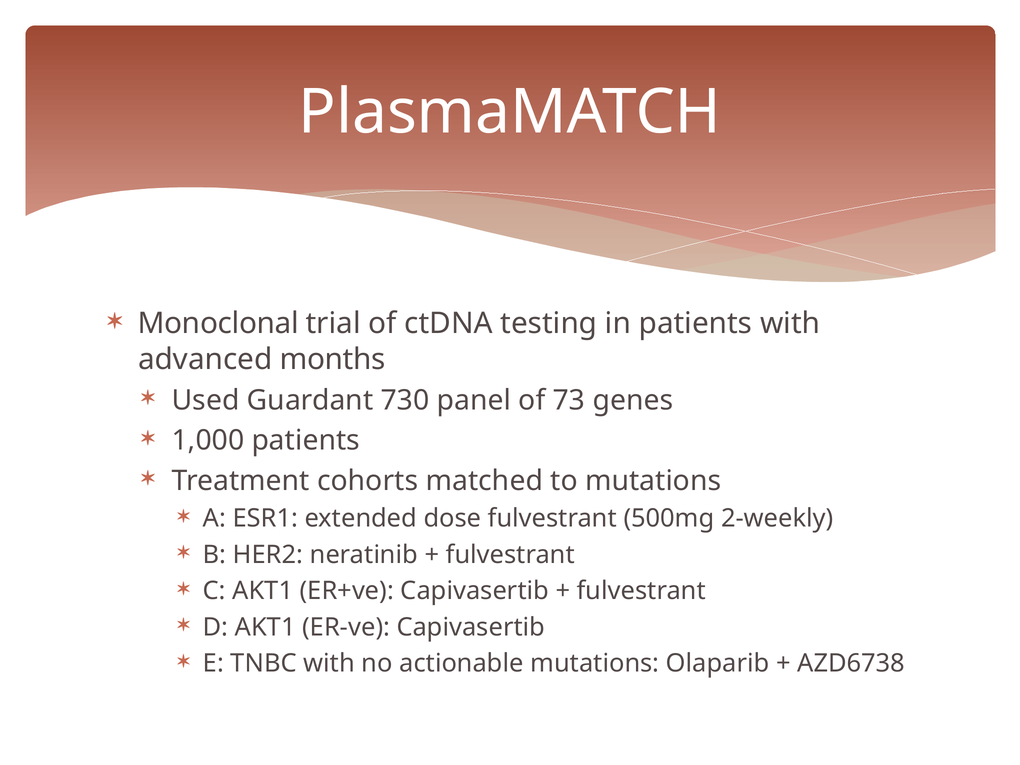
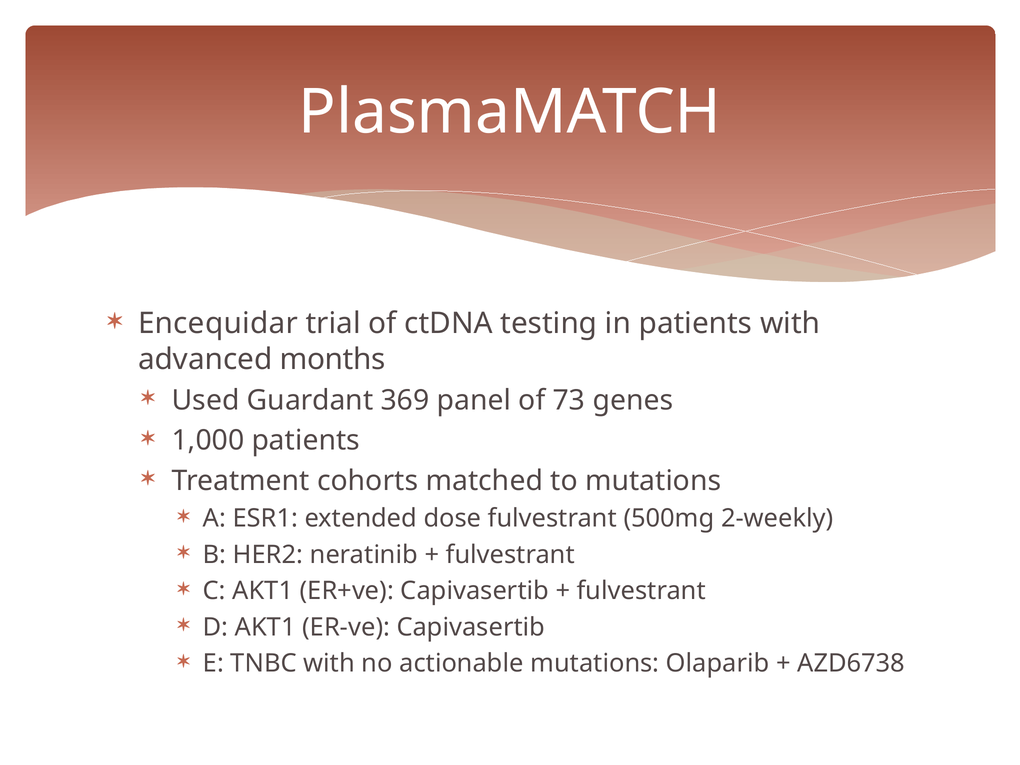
Monoclonal: Monoclonal -> Encequidar (218, 323)
730: 730 -> 369 (405, 400)
